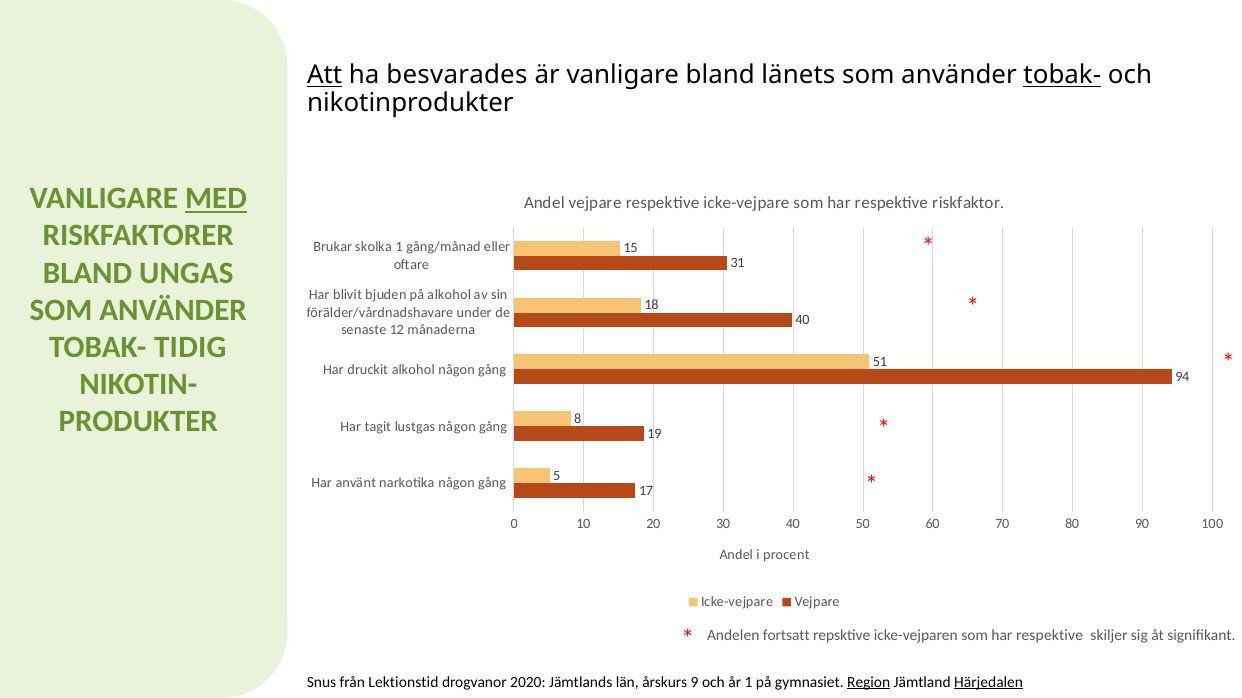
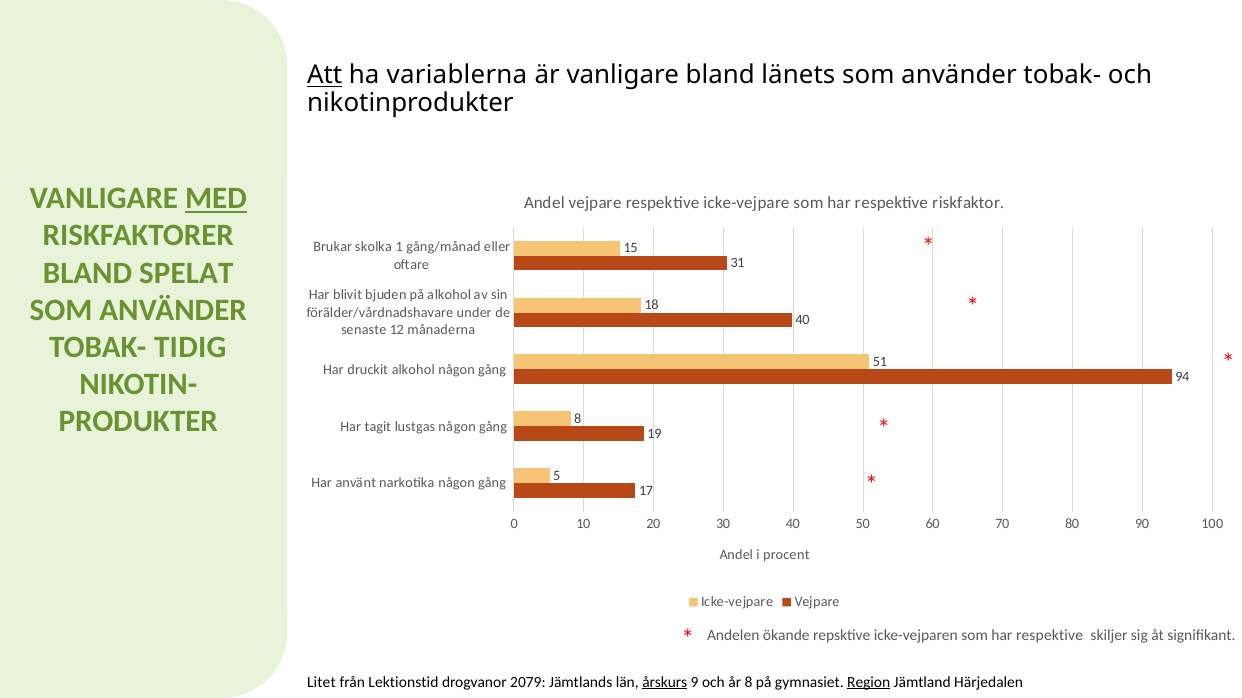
besvarades: besvarades -> variablerna (457, 75)
tobak- underline: present -> none (1062, 75)
UNGAS: UNGAS -> SPELAT (186, 273)
fortsatt: fortsatt -> ökande (786, 636)
Snus: Snus -> Litet (321, 683)
2020: 2020 -> 2079 (528, 683)
årskurs underline: none -> present (665, 683)
år 1: 1 -> 8 (749, 683)
Härjedalen underline: present -> none (989, 683)
